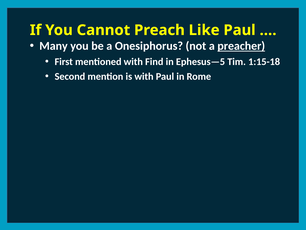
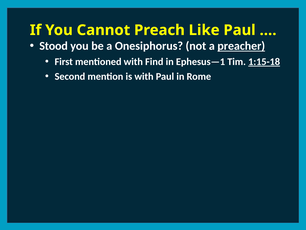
Many: Many -> Stood (54, 46)
Ephesus—5: Ephesus—5 -> Ephesus—1 (201, 62)
1:15-18 underline: none -> present (264, 62)
